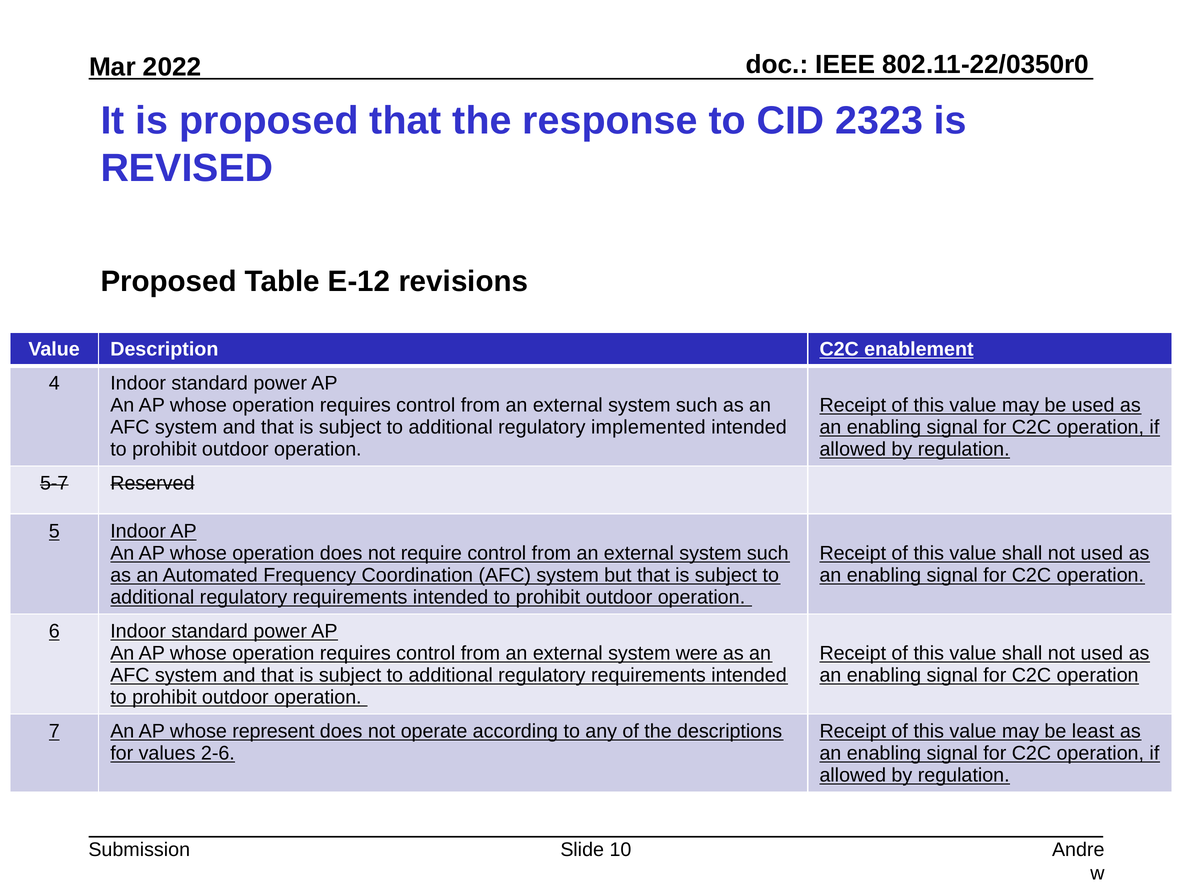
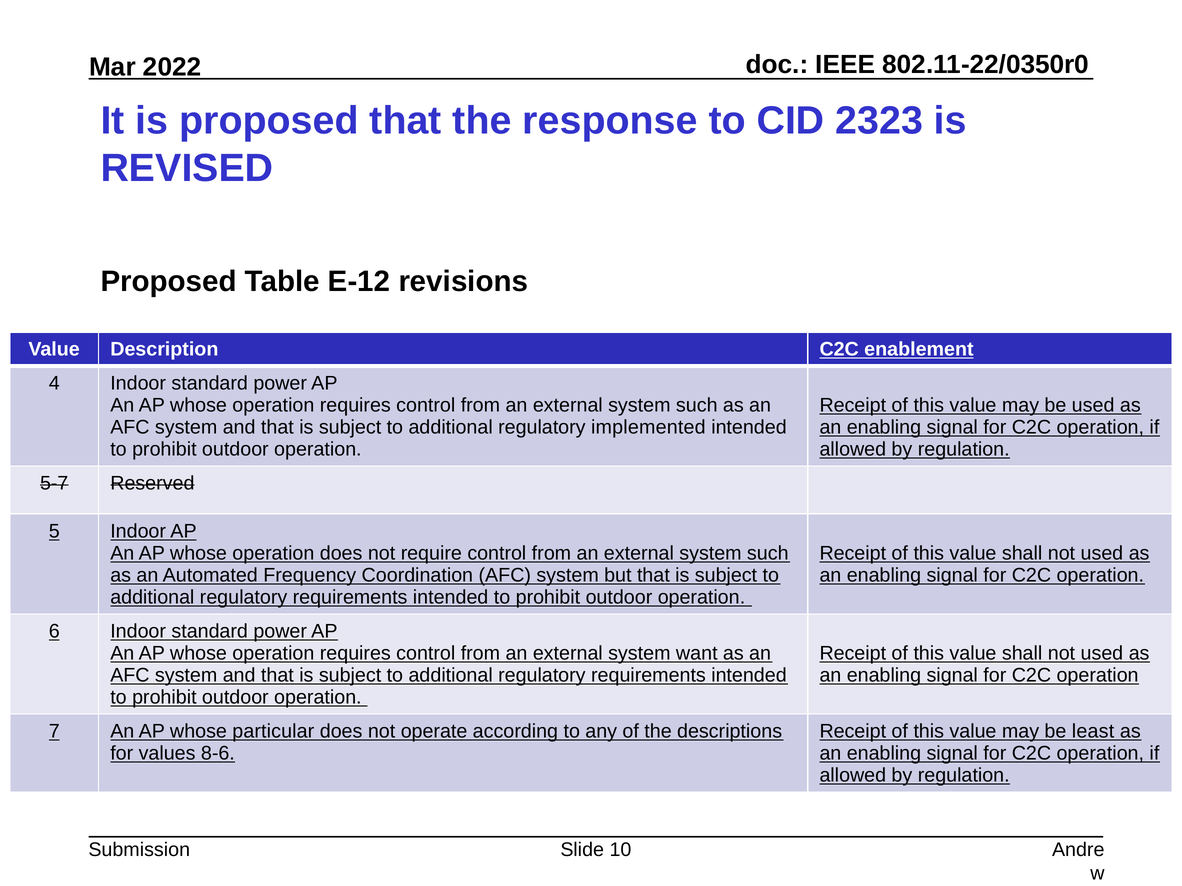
were: were -> want (697, 654)
represent: represent -> particular (273, 732)
2-6: 2-6 -> 8-6 (218, 754)
